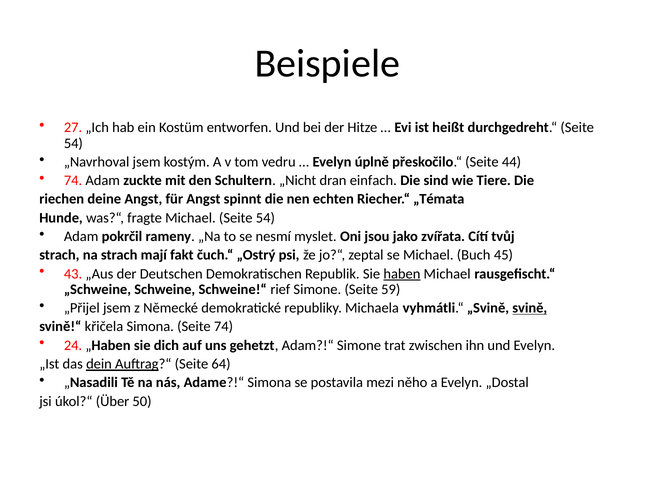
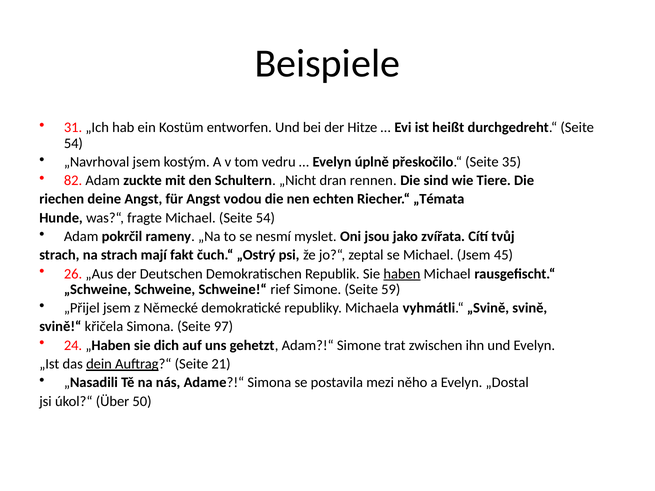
27: 27 -> 31 (73, 128)
44: 44 -> 35 (512, 162)
74: 74 -> 82 (73, 181)
einfach: einfach -> rennen (373, 181)
spinnt: spinnt -> vodou (243, 199)
Michael Buch: Buch -> Jsem (474, 255)
43: 43 -> 26 (73, 274)
svině underline: present -> none (530, 308)
Seite 74: 74 -> 97 (223, 327)
64: 64 -> 21 (221, 364)
